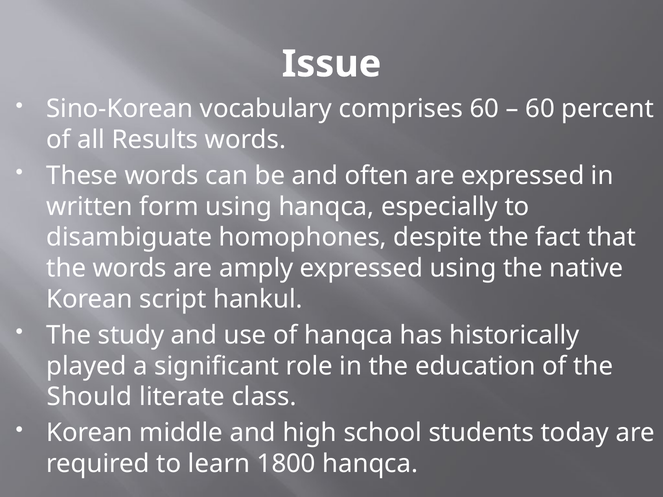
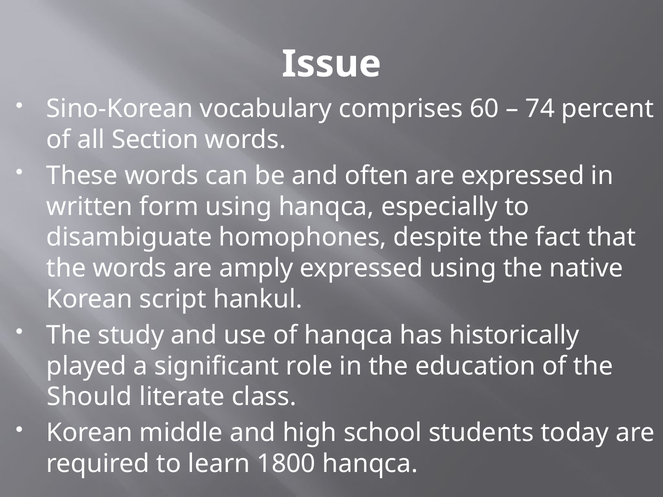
60: 60 -> 74 (540, 109)
Results: Results -> Section (155, 140)
